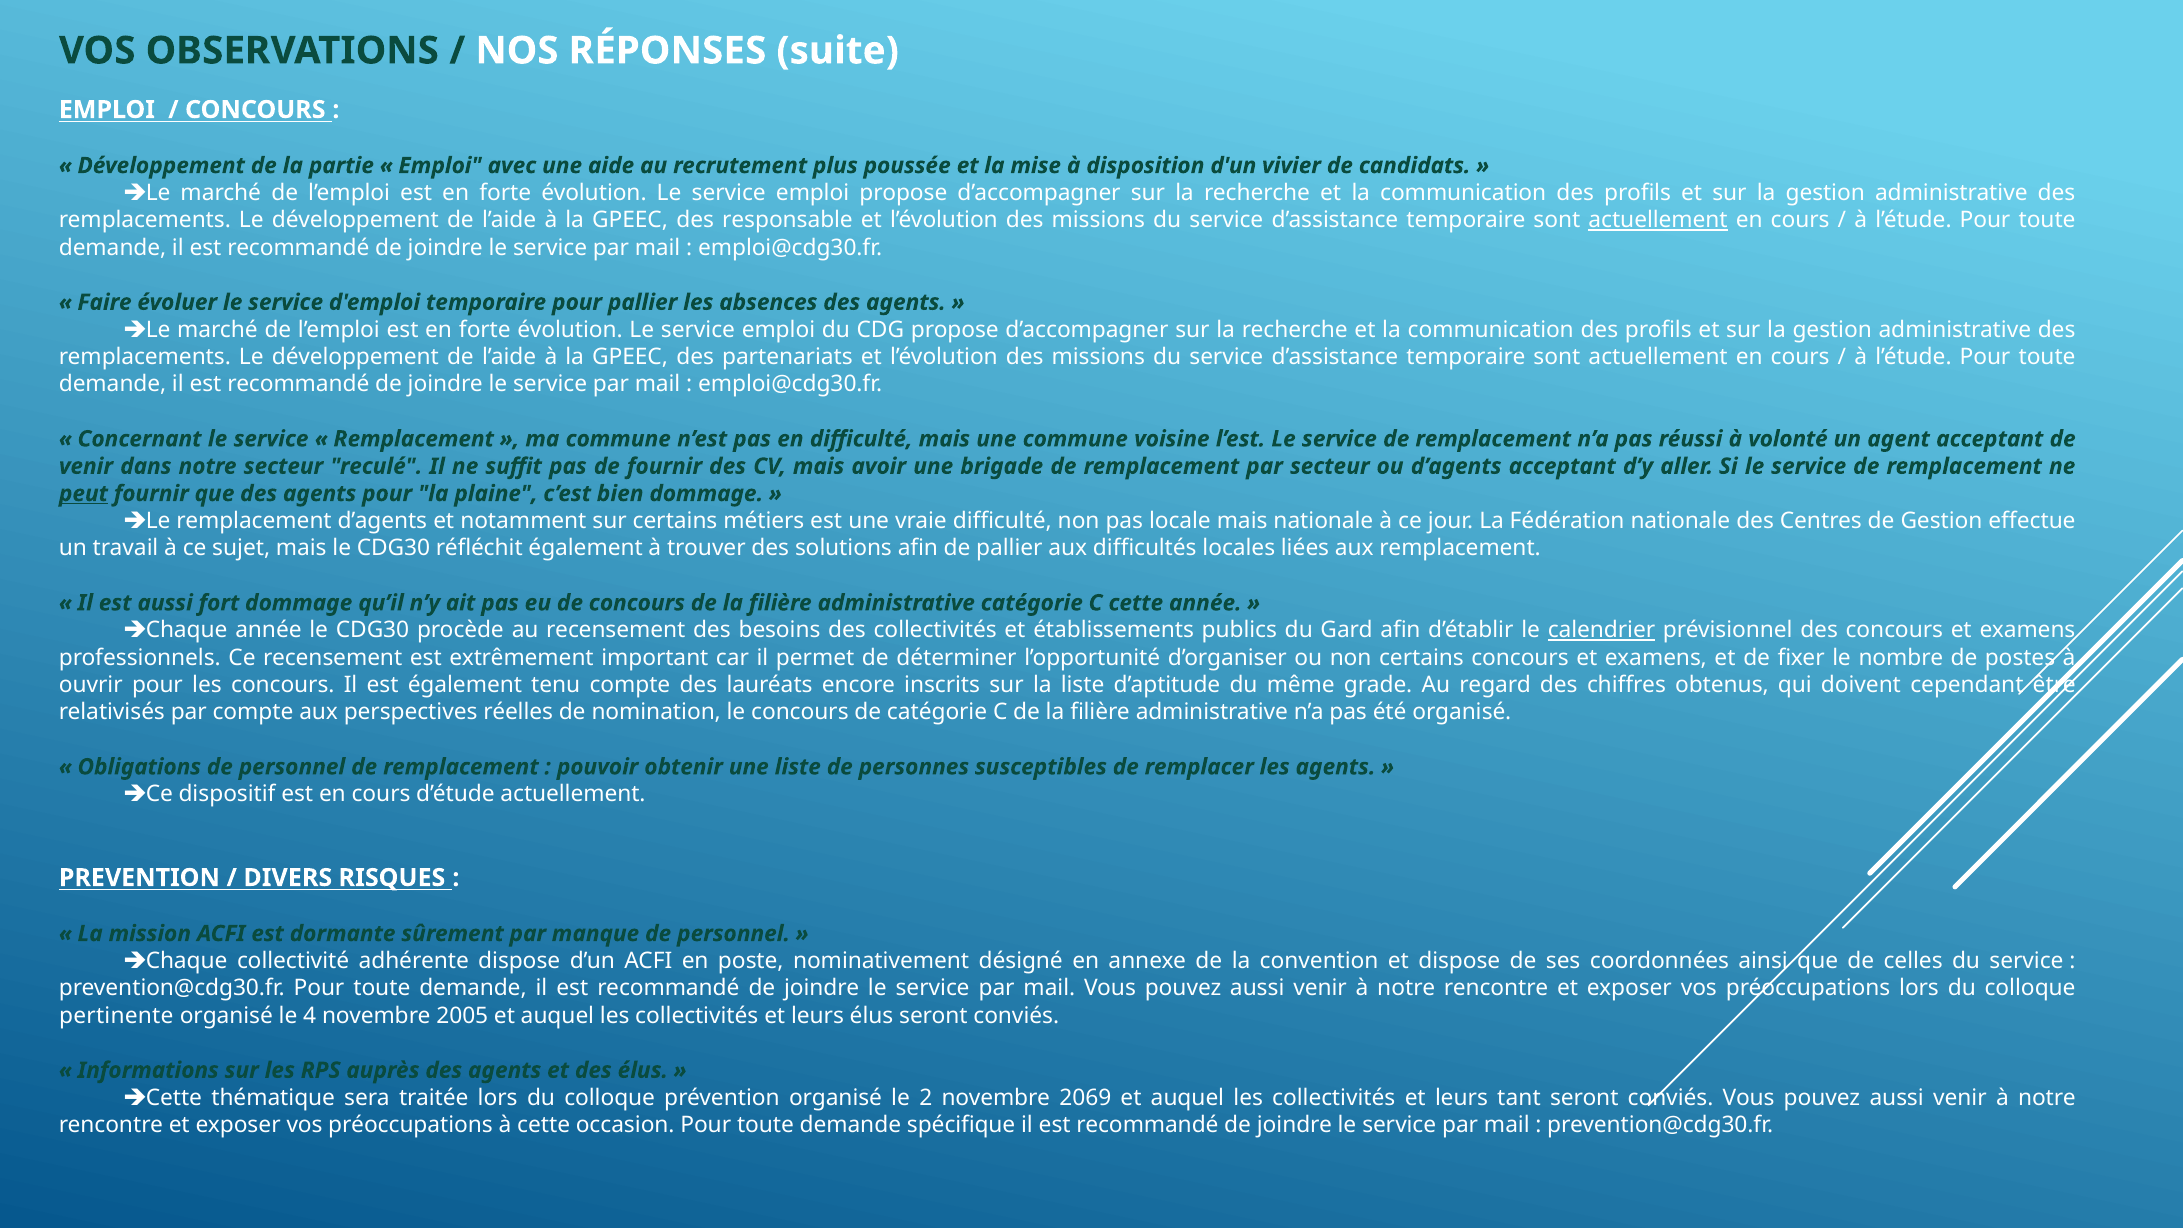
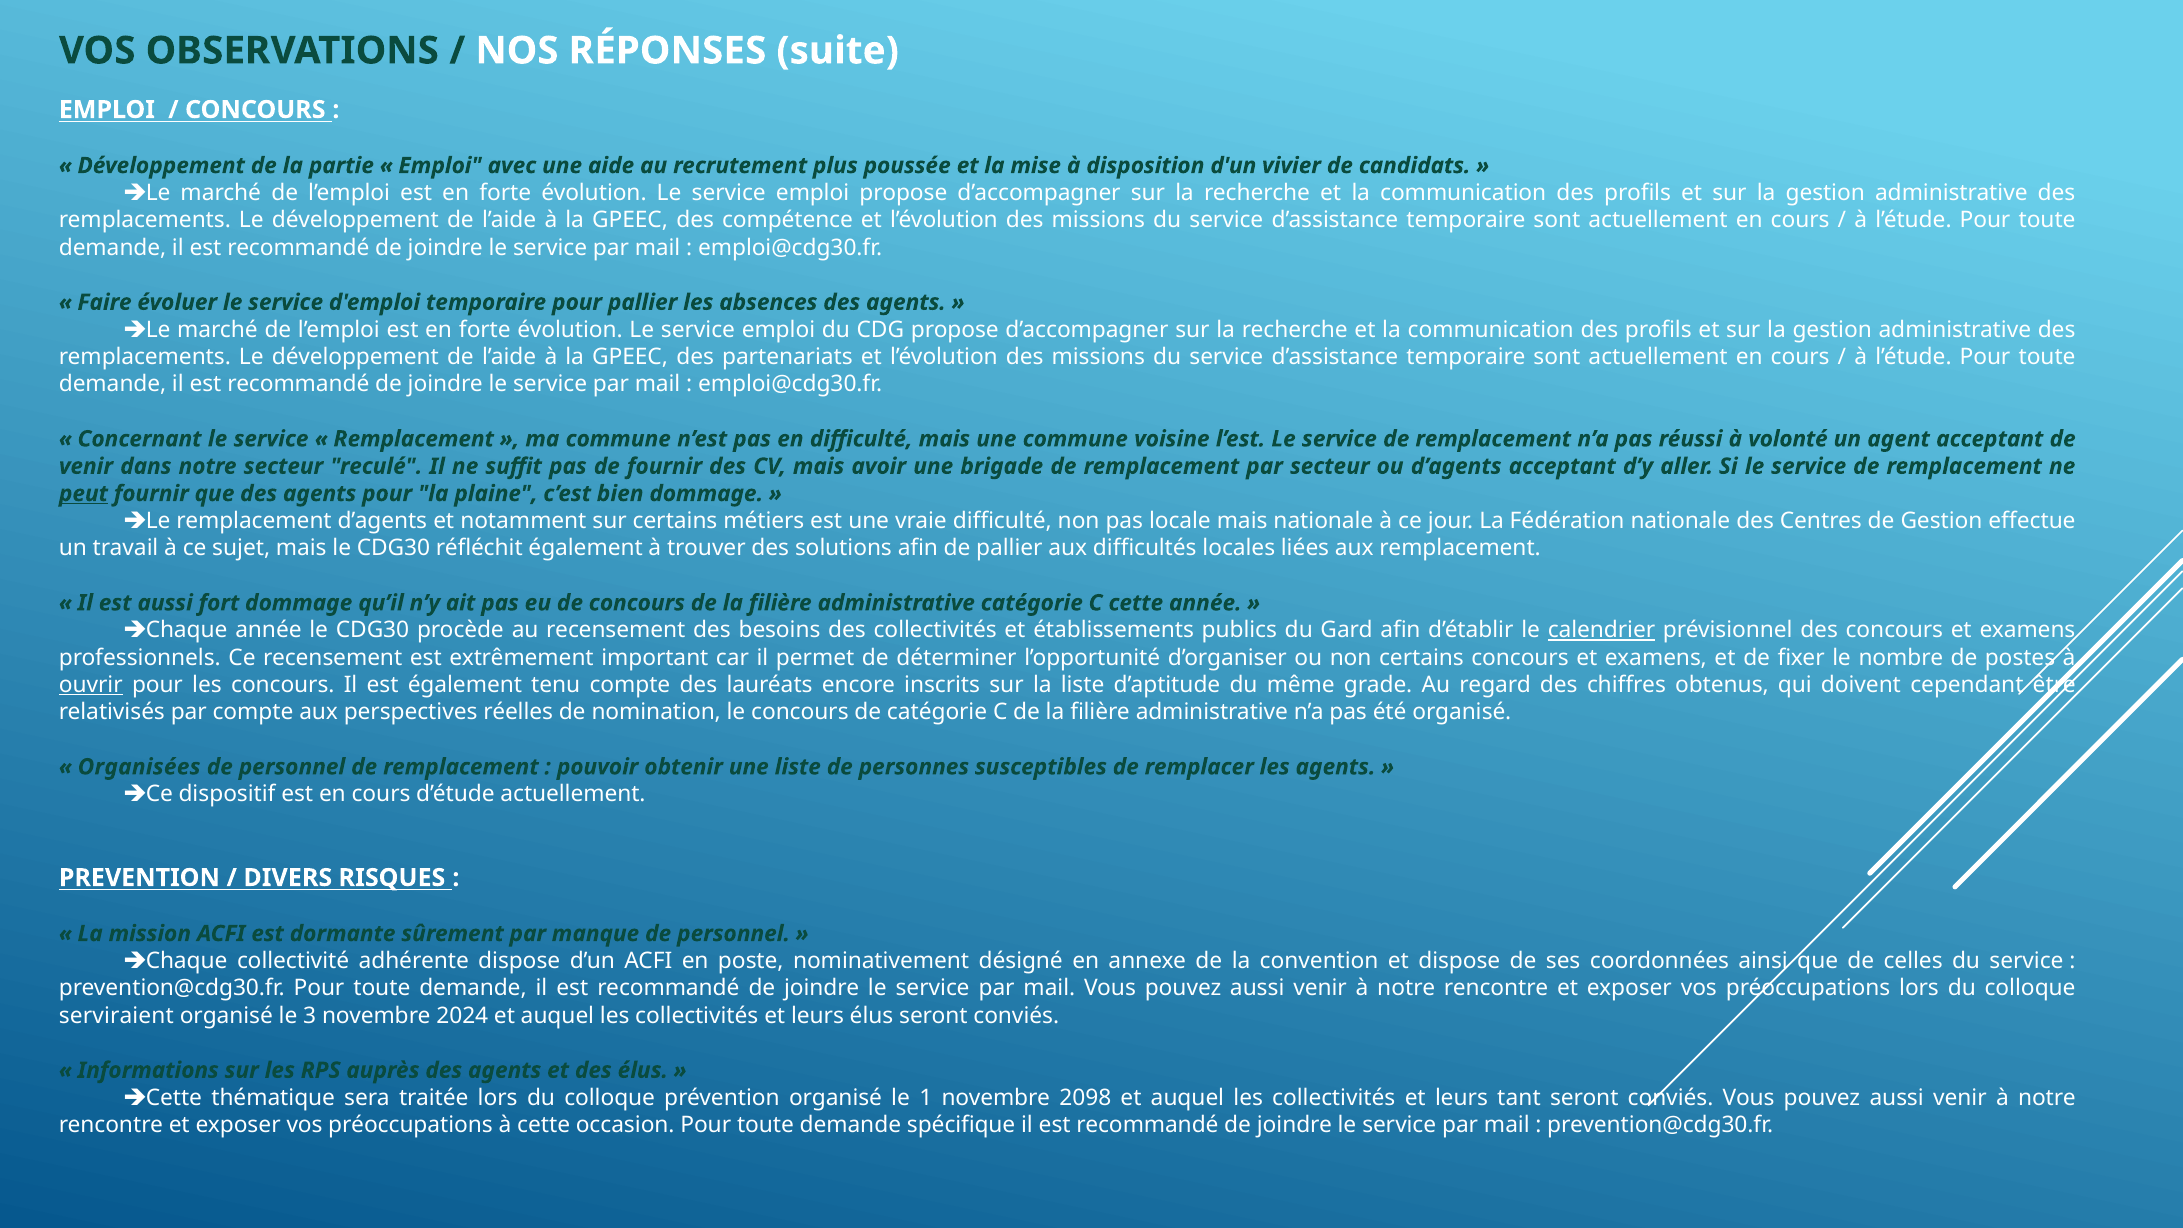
responsable: responsable -> compétence (787, 220)
actuellement underline: present -> none (1658, 220)
ouvrir underline: none -> present (91, 685)
Obligations: Obligations -> Organisées (139, 767)
pertinente: pertinente -> serviraient (116, 1016)
4: 4 -> 3 (310, 1016)
2005: 2005 -> 2024 (462, 1016)
2: 2 -> 1 (926, 1098)
2069: 2069 -> 2098 (1085, 1098)
